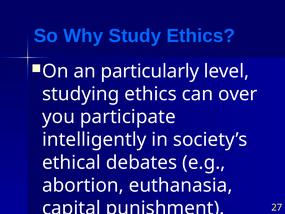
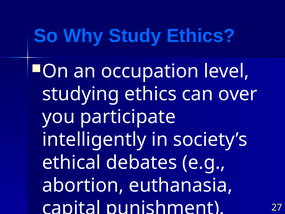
particularly: particularly -> occupation (150, 71)
